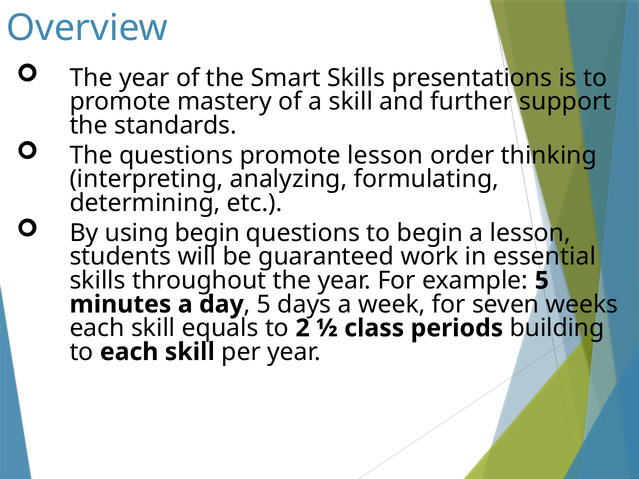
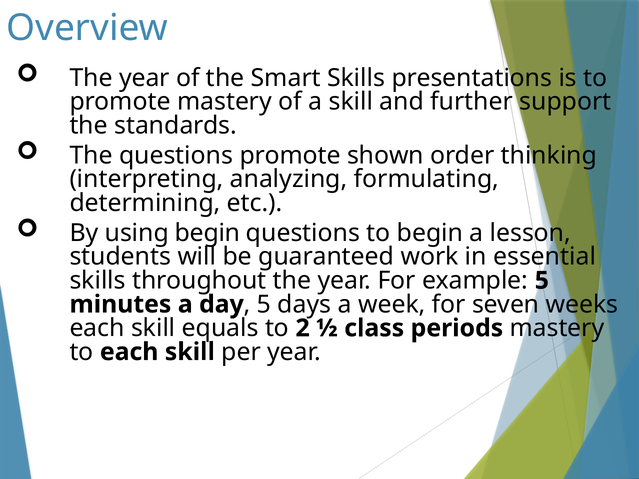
promote lesson: lesson -> shown (385, 155)
periods building: building -> mastery (557, 328)
